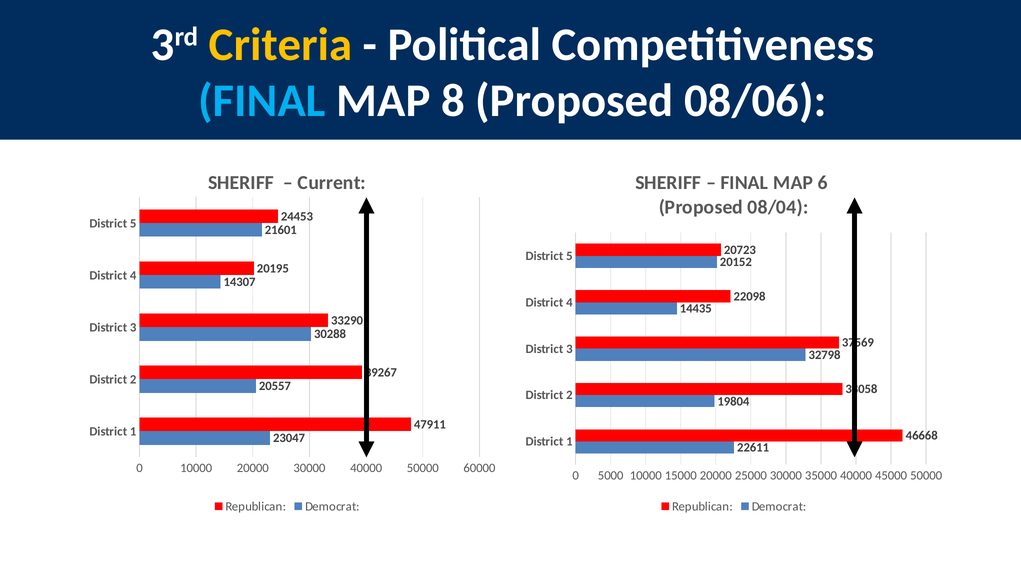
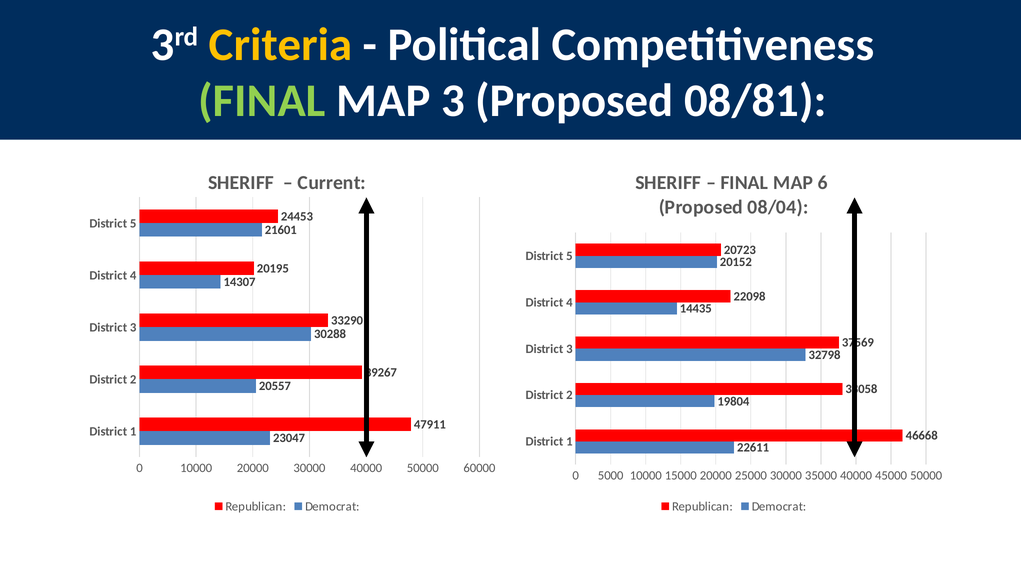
FINAL colour: light blue -> light green (262, 101)
MAP 8: 8 -> 3 (453, 101)
08/06: 08/06 -> 08/81 (755, 101)
